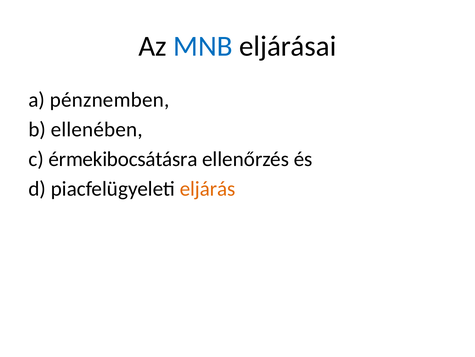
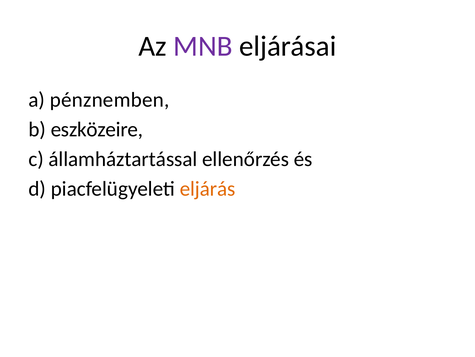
MNB colour: blue -> purple (203, 46)
ellenében: ellenében -> eszközeire (97, 129)
érmekibocsátásra: érmekibocsátásra -> államháztartással (123, 159)
